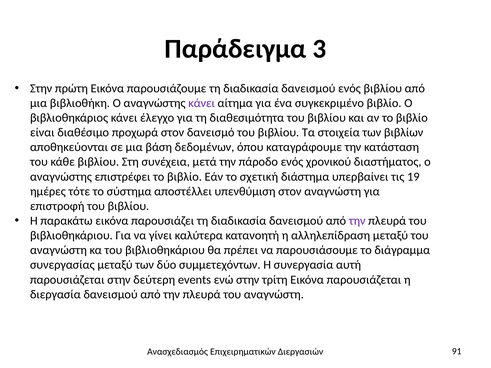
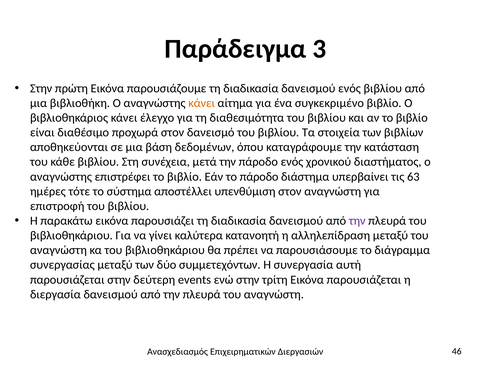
κάνει colour: purple -> orange (202, 103)
το σχετική: σχετική -> πάροδο (259, 177)
19: 19 -> 63 (413, 177)
91: 91 -> 46 (457, 352)
